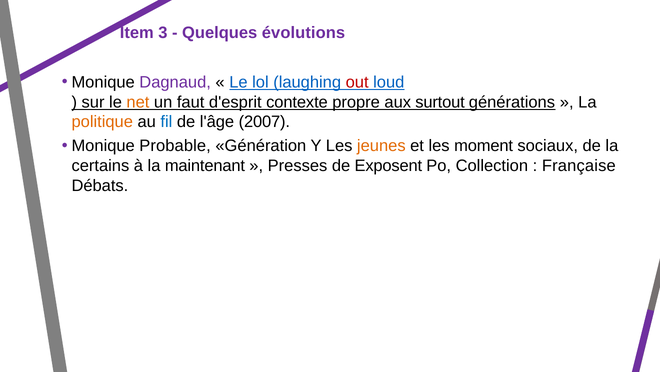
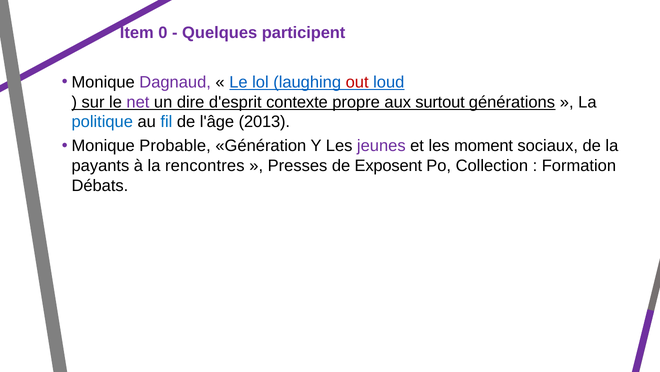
3: 3 -> 0 (163, 33)
évolutions: évolutions -> participent (304, 33)
net colour: orange -> purple (138, 102)
faut: faut -> dire (191, 102)
politique colour: orange -> blue (102, 122)
2007: 2007 -> 2013 (264, 122)
jeunes colour: orange -> purple (381, 146)
certains: certains -> payants (100, 166)
maintenant: maintenant -> rencontres (205, 166)
Française: Française -> Formation (579, 166)
